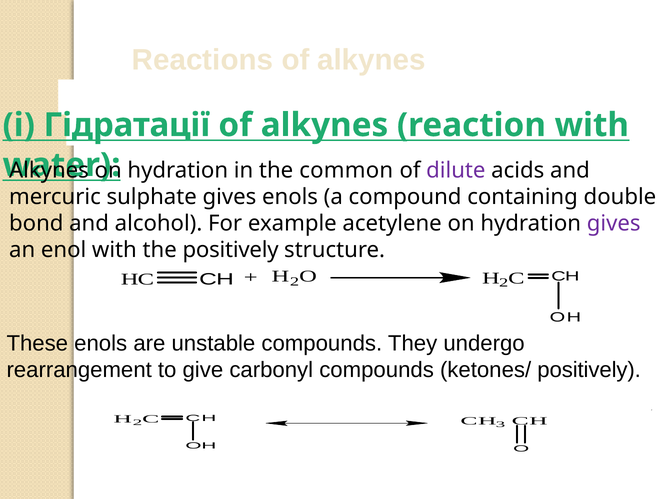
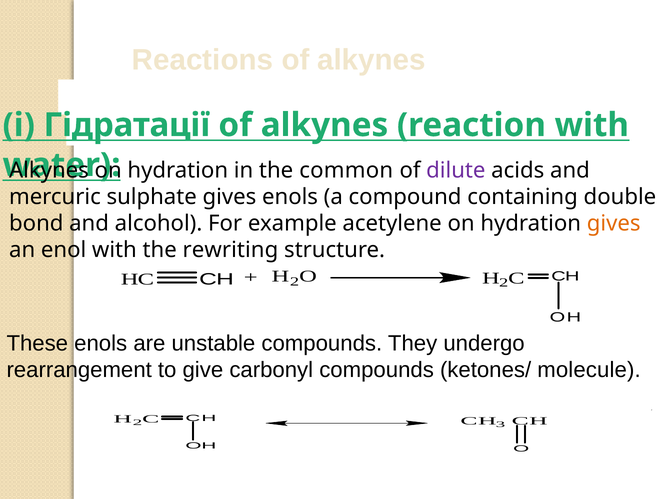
gives colour: purple -> orange (614, 223)
the positively: positively -> rewriting (230, 250)
ketones/ positively: positively -> molecule (589, 370)
